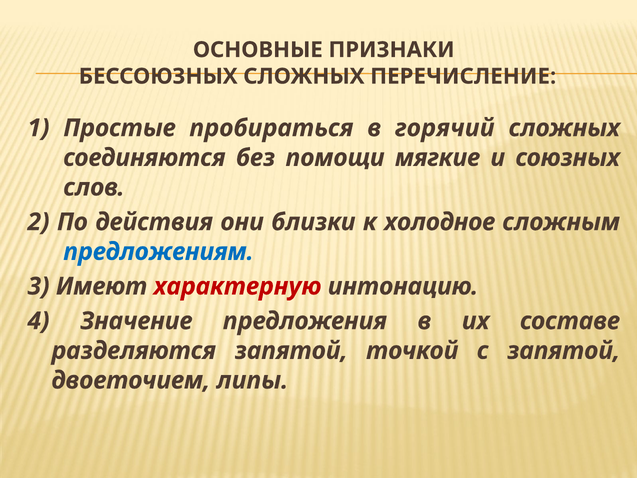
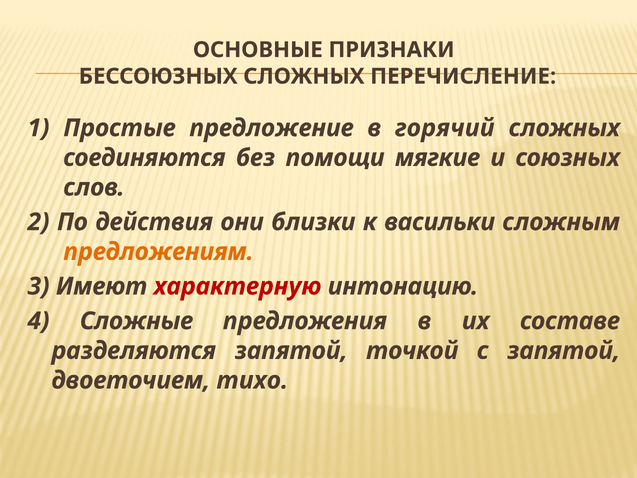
пробираться: пробираться -> предложение (272, 128)
холодное: холодное -> васильки (440, 222)
предложениям colour: blue -> orange (159, 252)
Значение: Значение -> Сложные (136, 321)
липы: липы -> тихо (252, 380)
